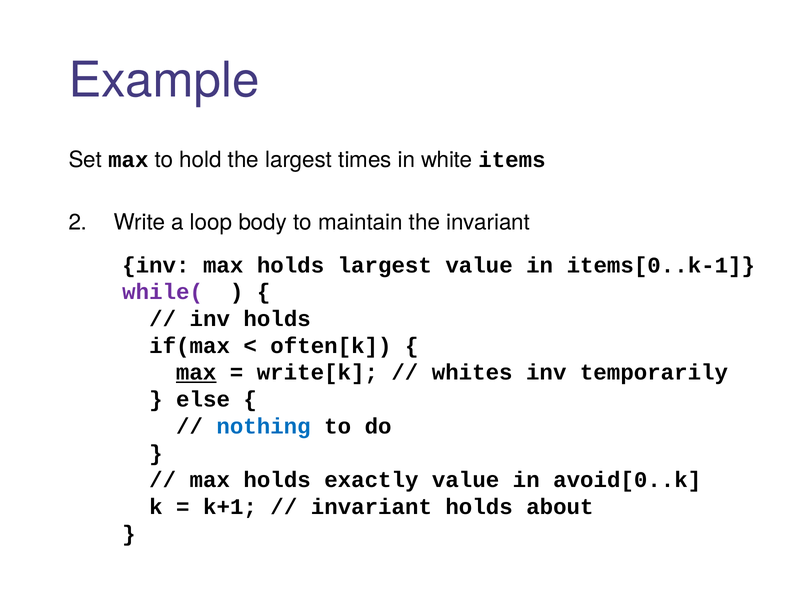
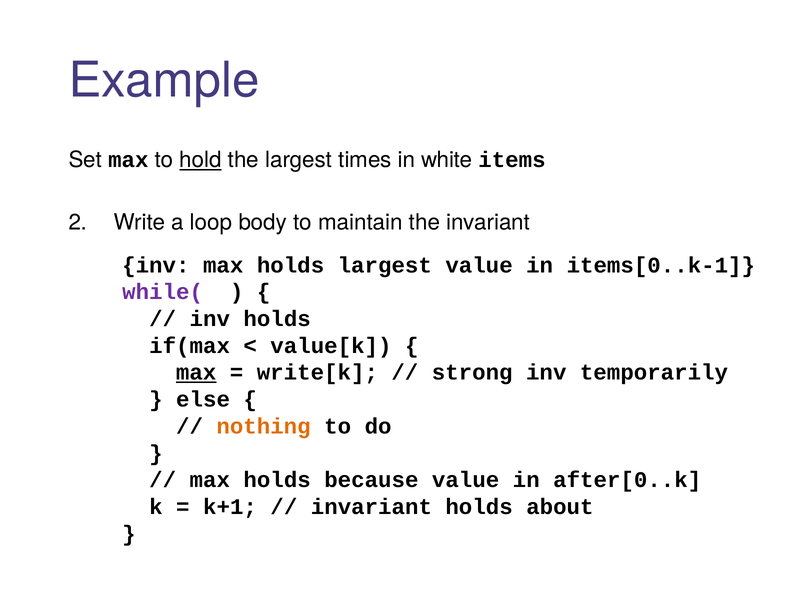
hold underline: none -> present (200, 160)
often[k: often[k -> value[k (331, 346)
whites: whites -> strong (472, 373)
nothing colour: blue -> orange (264, 427)
exactly: exactly -> because (371, 480)
avoid[0..k: avoid[0..k -> after[0..k (627, 480)
